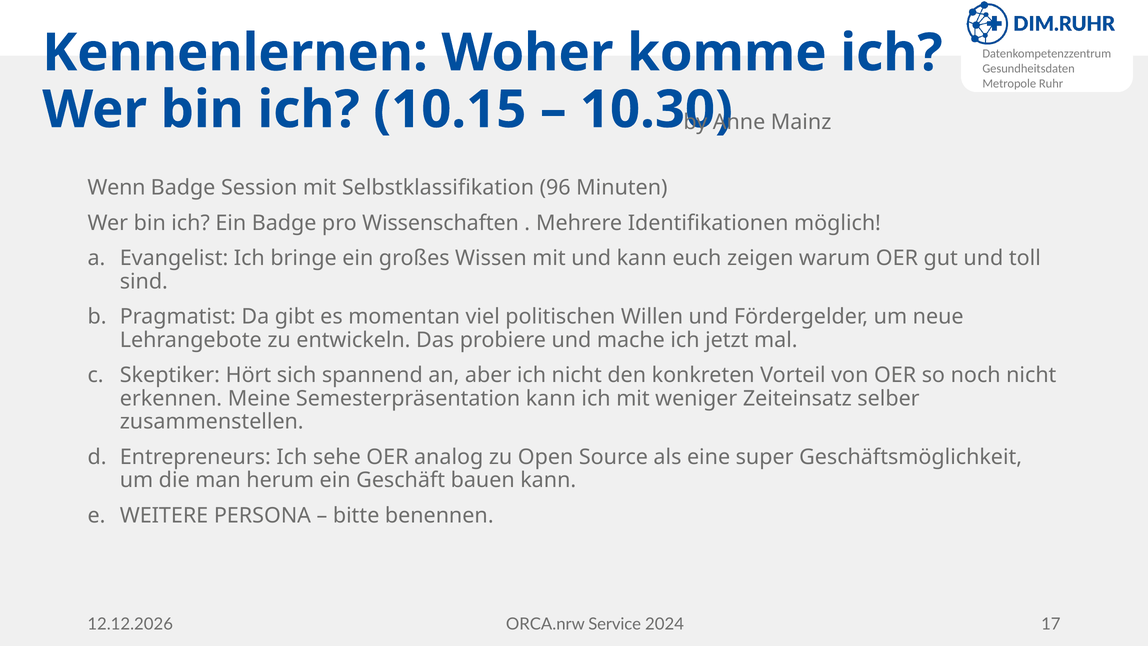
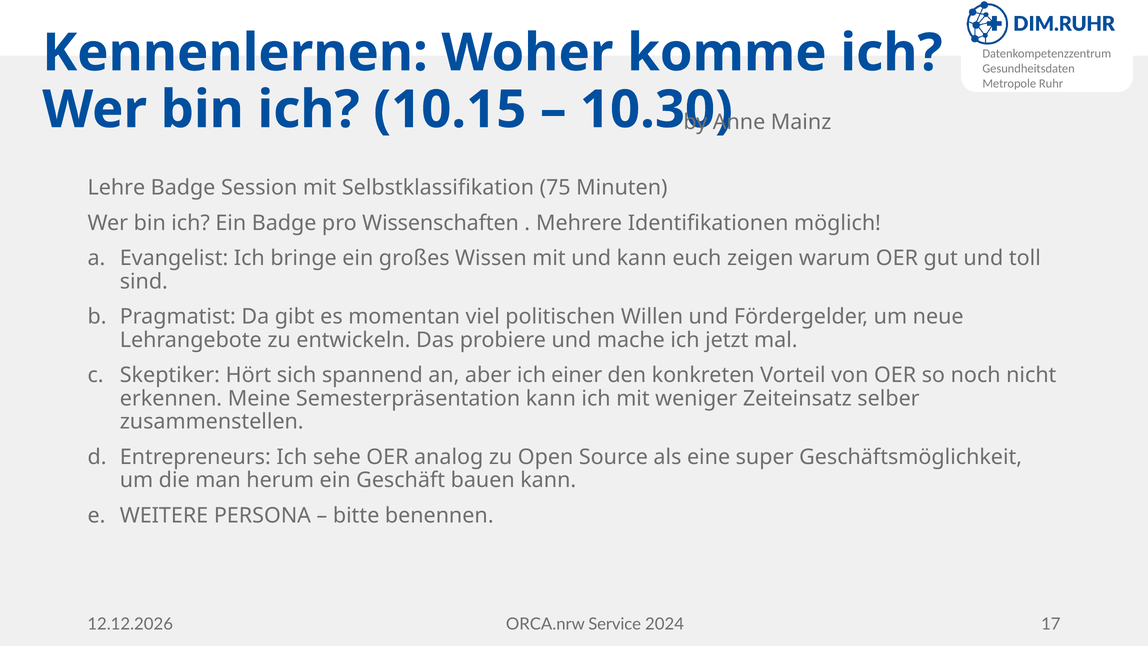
Wenn: Wenn -> Lehre (116, 188)
96: 96 -> 75 (555, 188)
ich nicht: nicht -> einer (577, 375)
